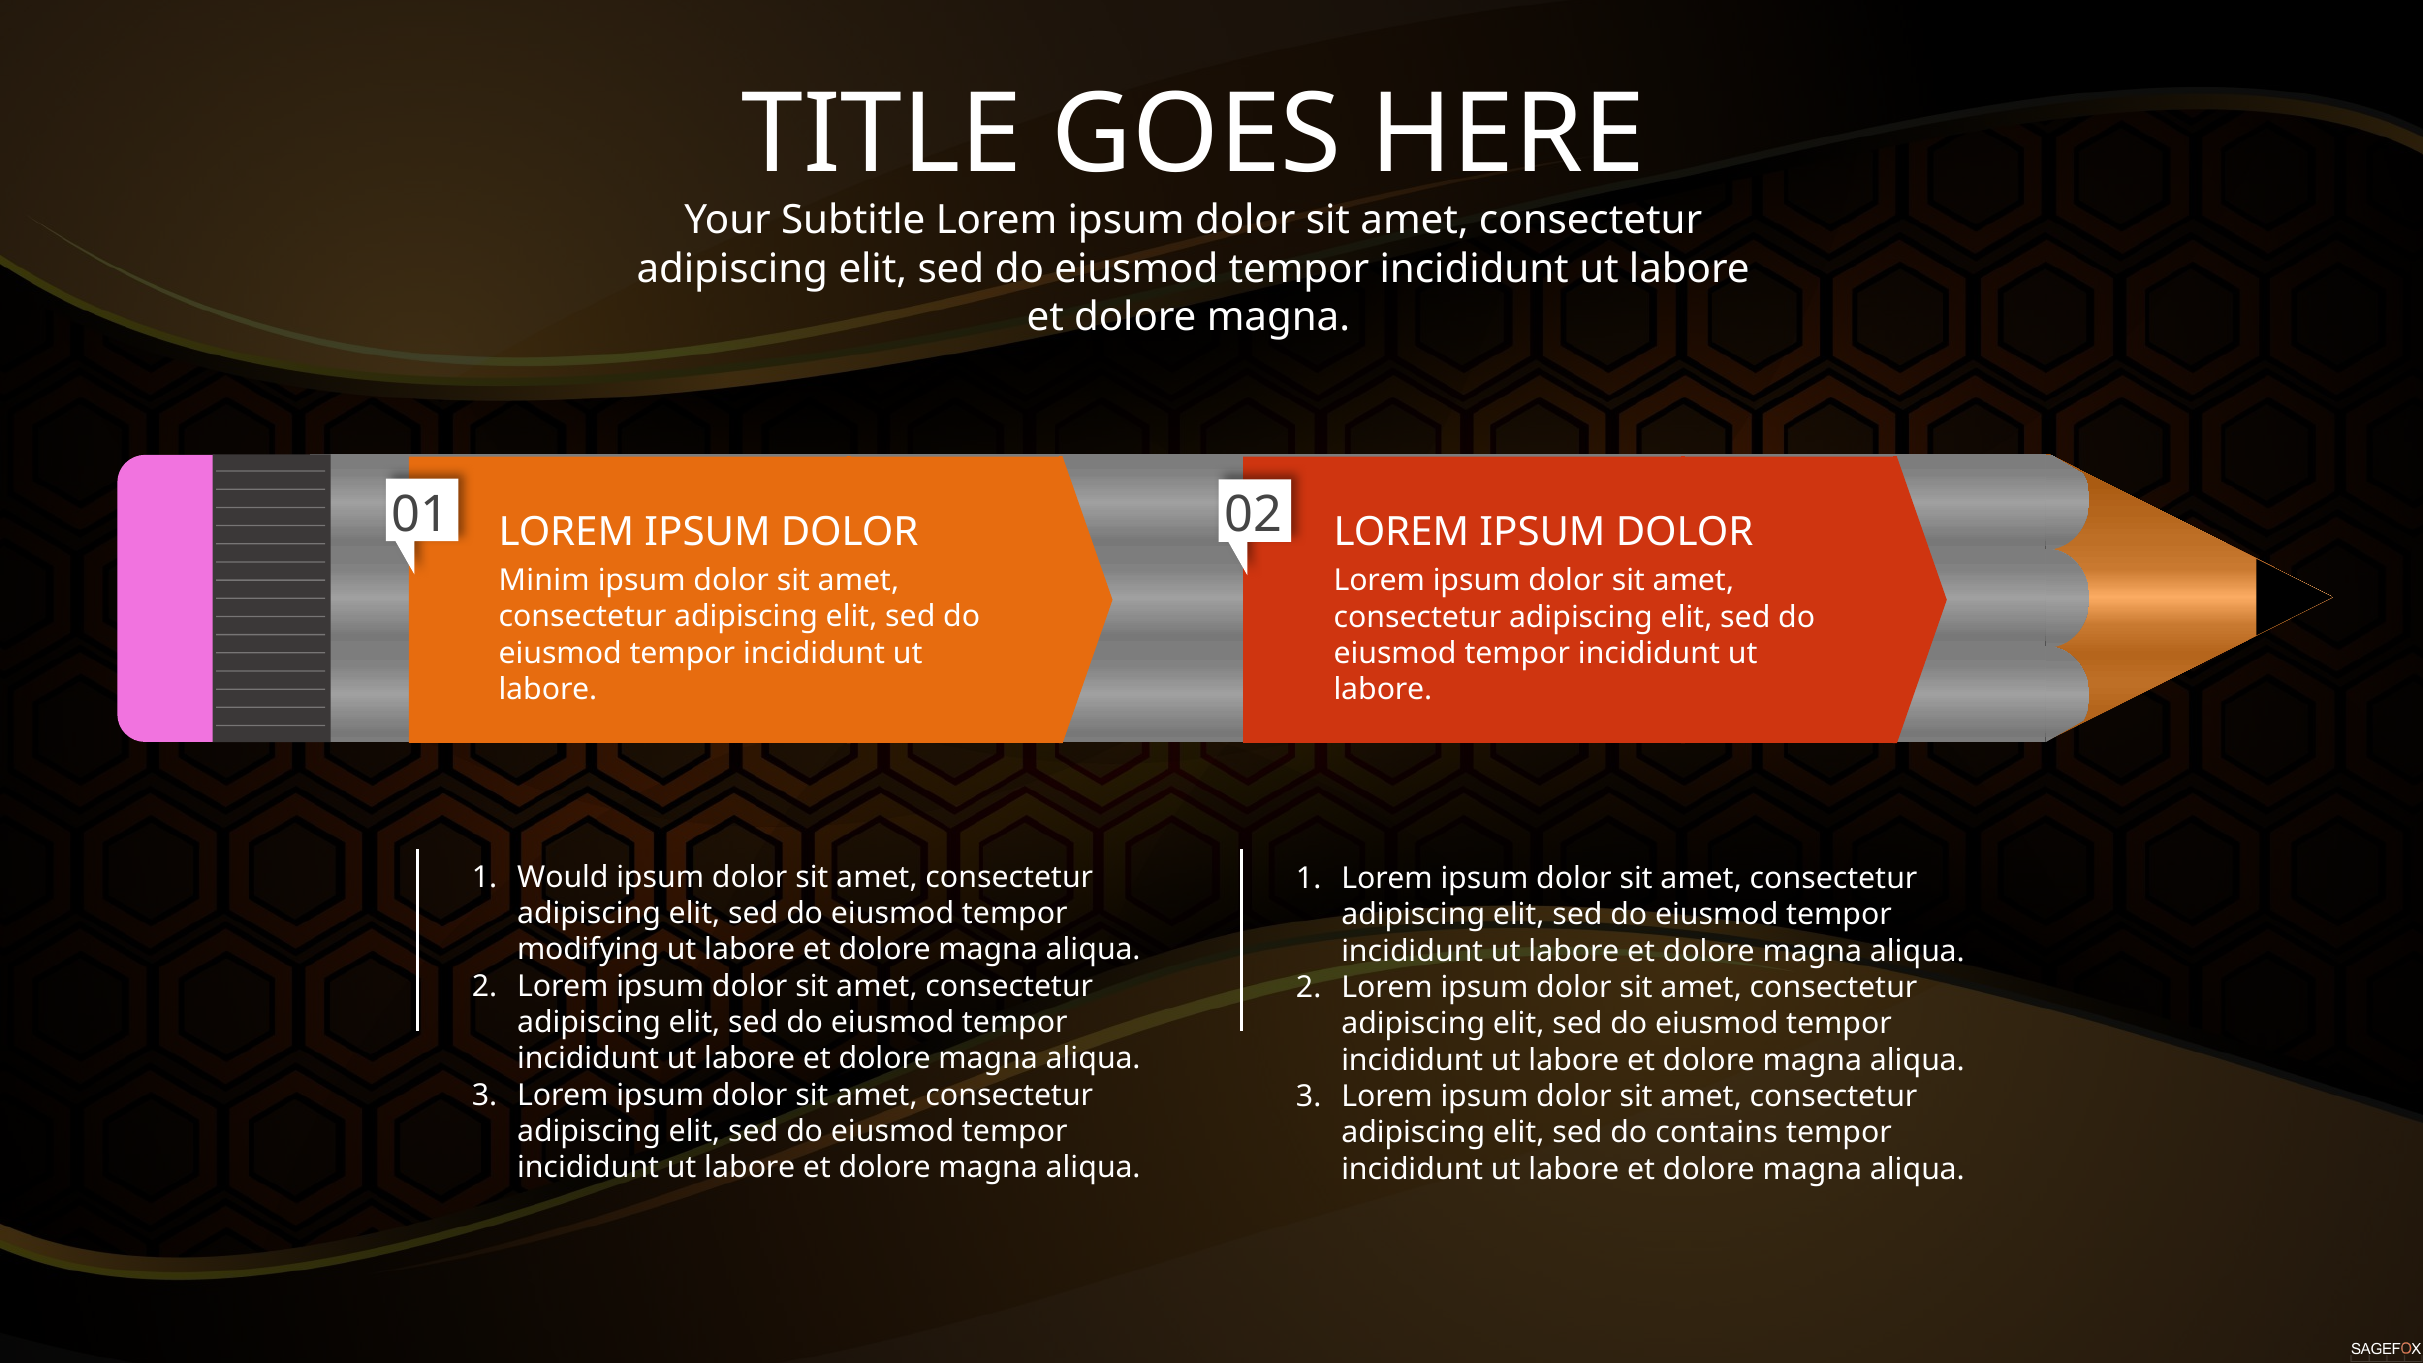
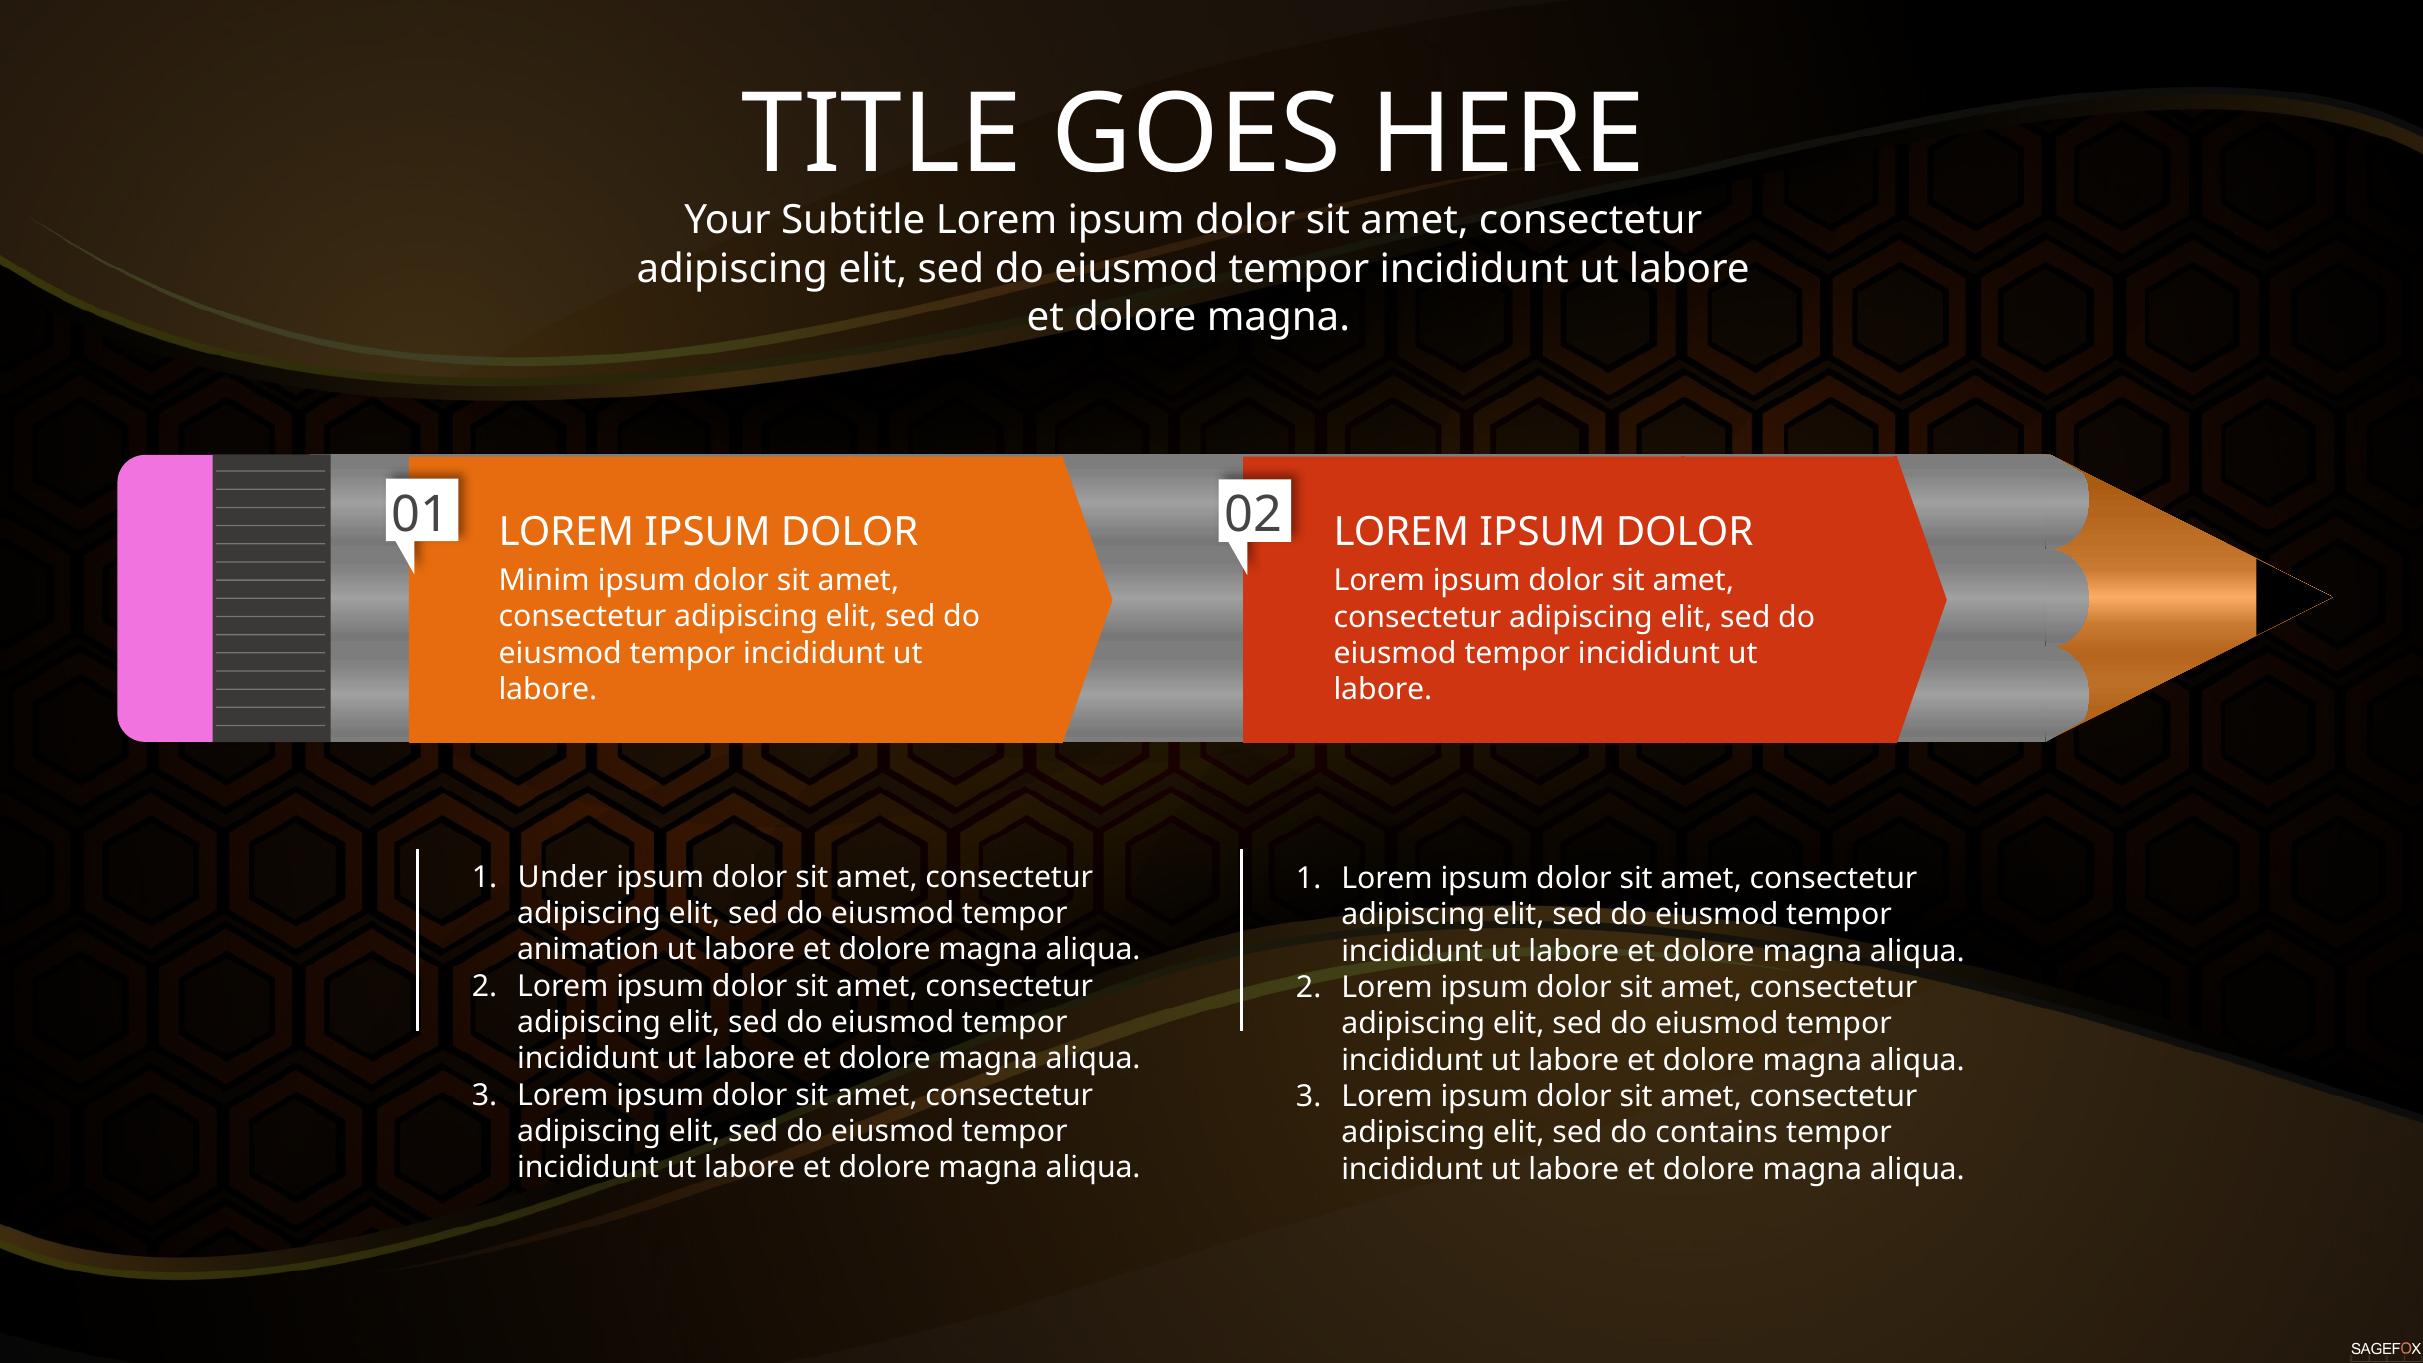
Would: Would -> Under (563, 877)
modifying: modifying -> animation (588, 950)
